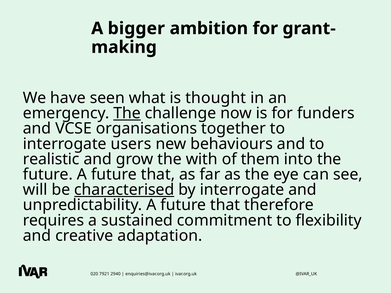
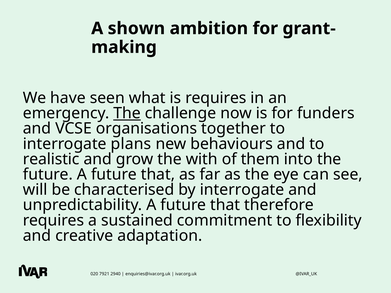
bigger: bigger -> shown (136, 28)
is thought: thought -> requires (216, 98)
users: users -> plans (131, 144)
characterised underline: present -> none (124, 190)
